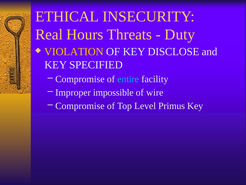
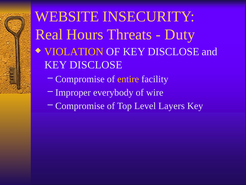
ETHICAL: ETHICAL -> WEBSITE (67, 16)
SPECIFIED: SPECIFIED -> DISCLOSE (96, 65)
entire colour: light blue -> yellow (128, 79)
impossible: impossible -> everybody (113, 92)
Primus: Primus -> Layers (172, 106)
